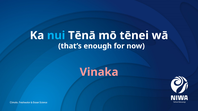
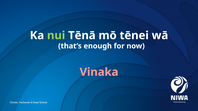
nui colour: light blue -> light green (56, 36)
